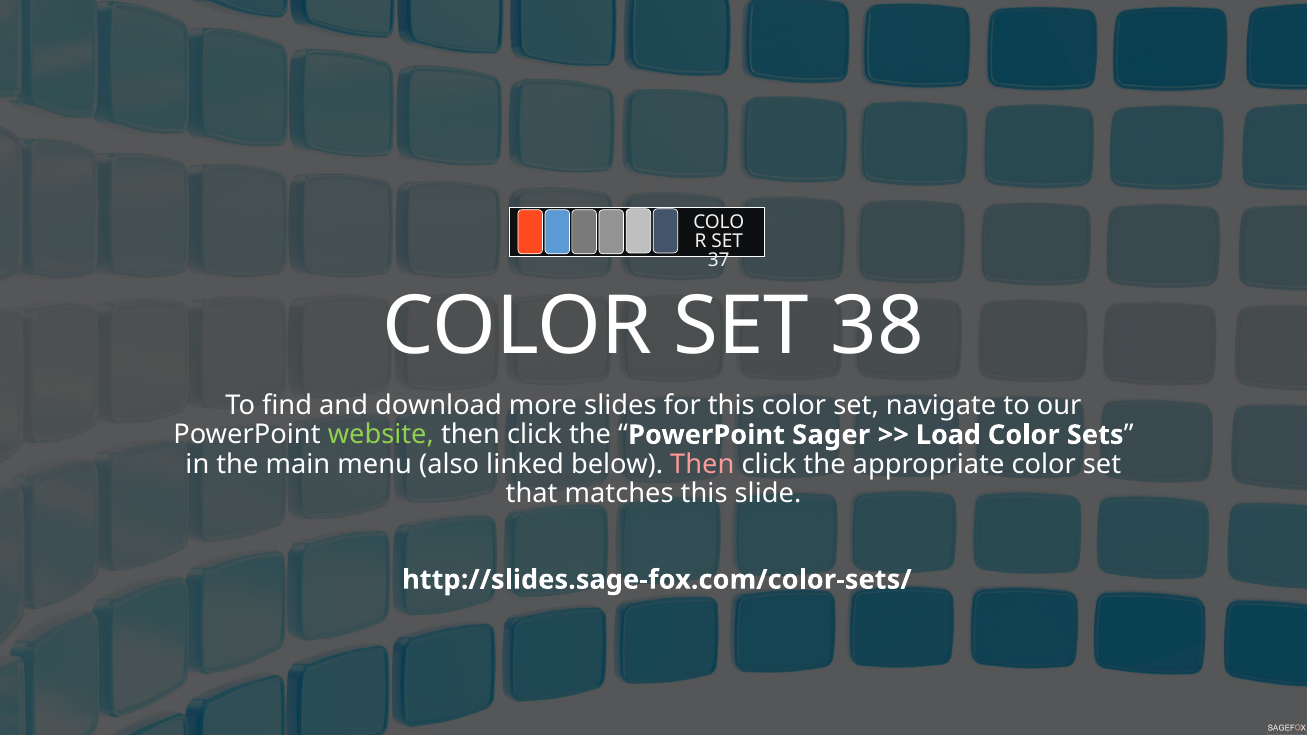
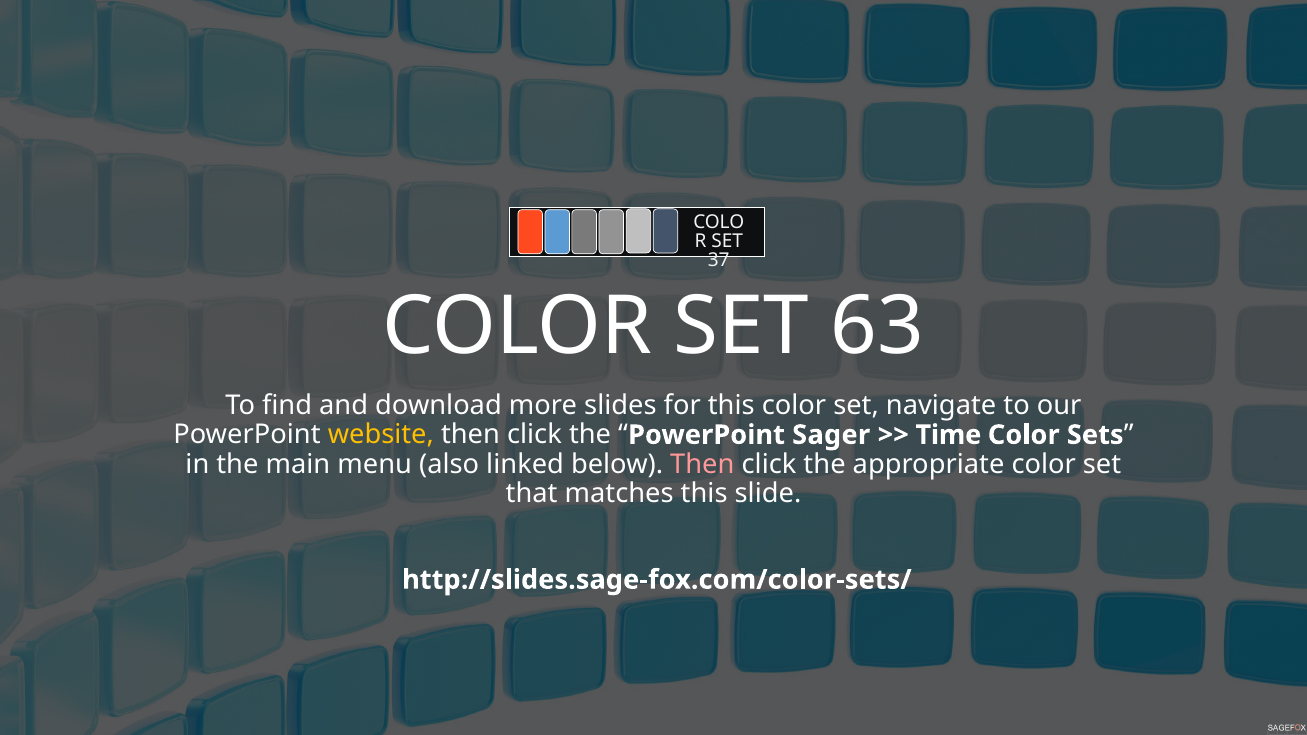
38: 38 -> 63 (877, 327)
website colour: light green -> yellow (381, 435)
Load: Load -> Time (948, 435)
